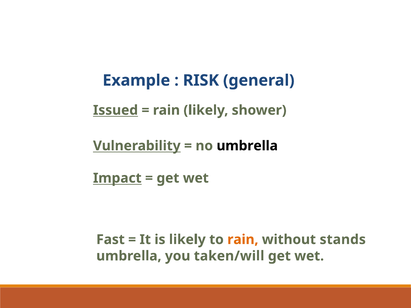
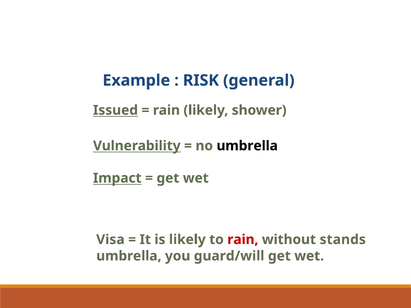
Fast: Fast -> Visa (110, 240)
rain colour: orange -> red (243, 240)
taken/will: taken/will -> guard/will (229, 256)
